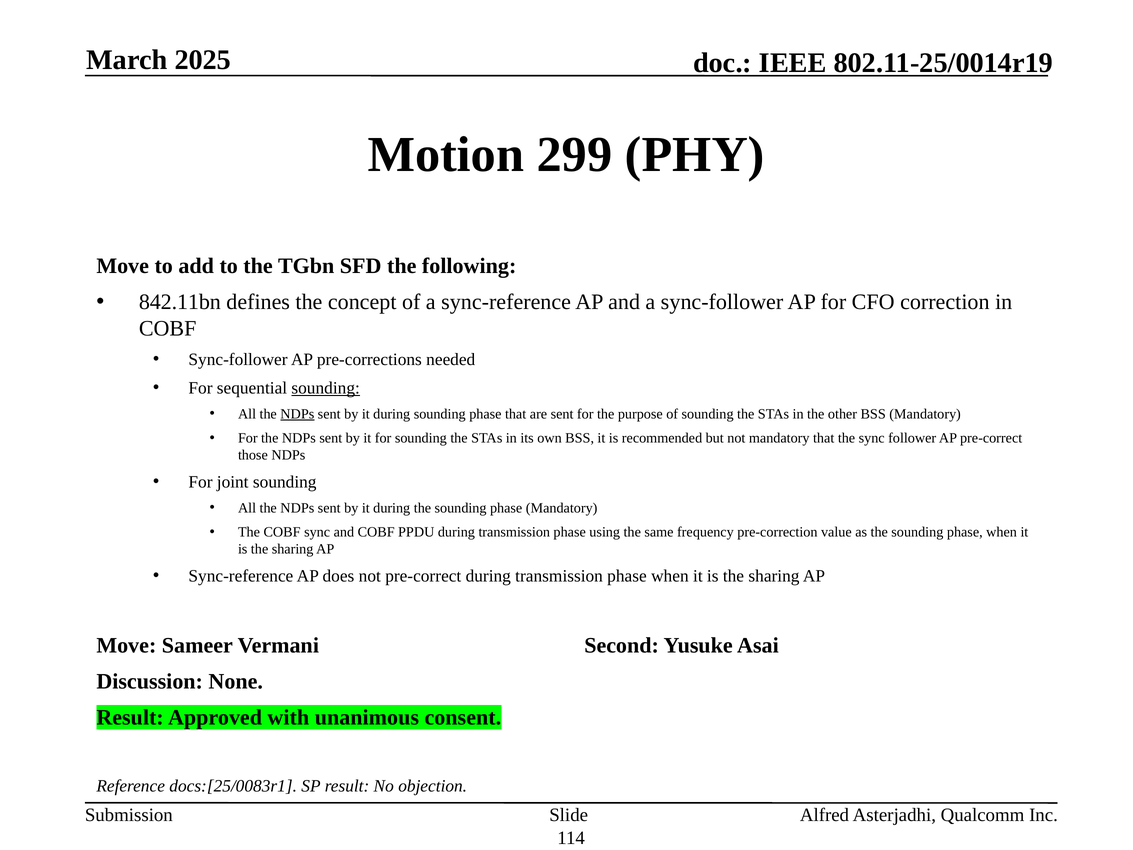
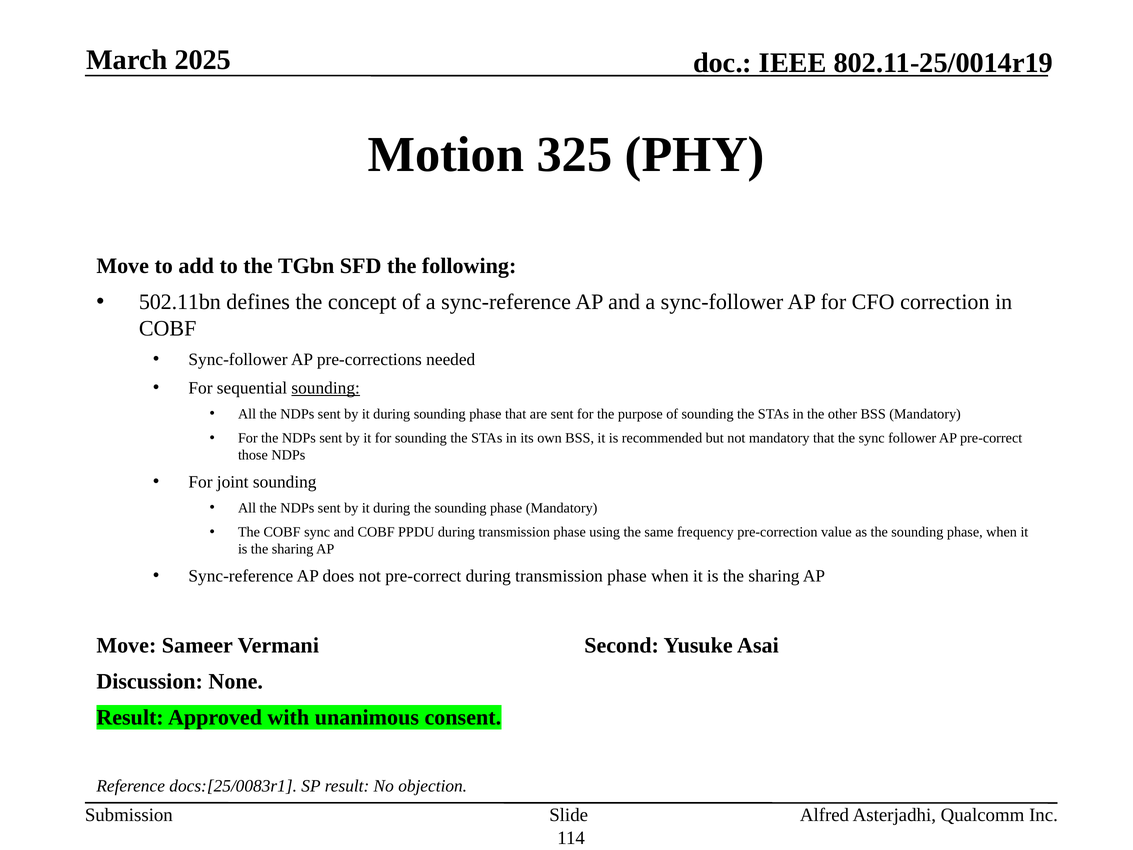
299: 299 -> 325 (575, 154)
842.11bn: 842.11bn -> 502.11bn (180, 302)
NDPs underline: present -> none (297, 414)
